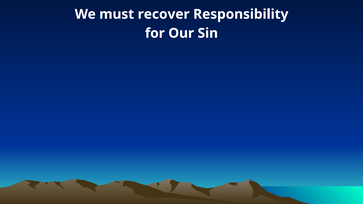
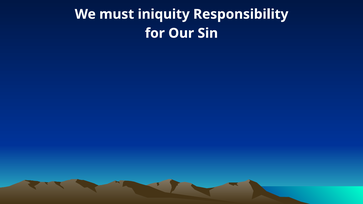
recover: recover -> iniquity (164, 14)
